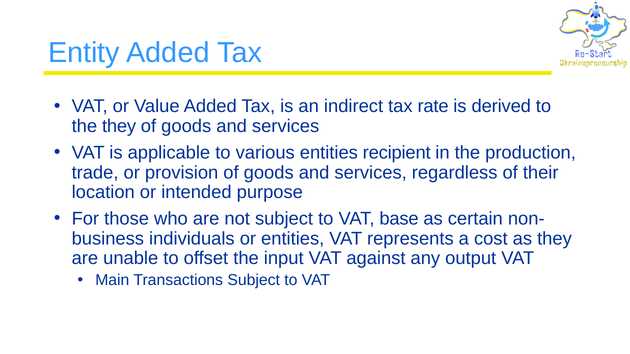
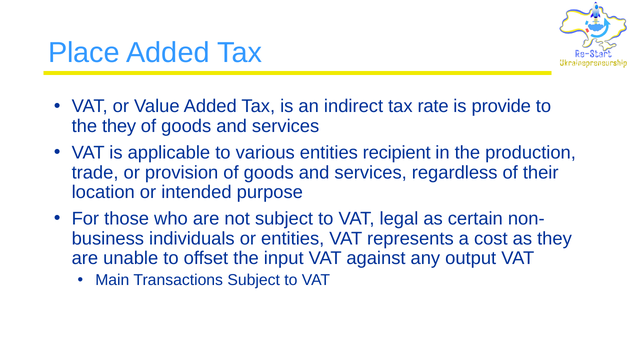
Entity: Entity -> Place (84, 53)
derived: derived -> provide (501, 107)
base: base -> legal (399, 219)
